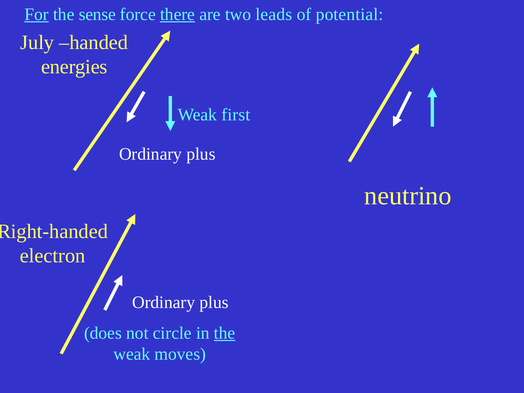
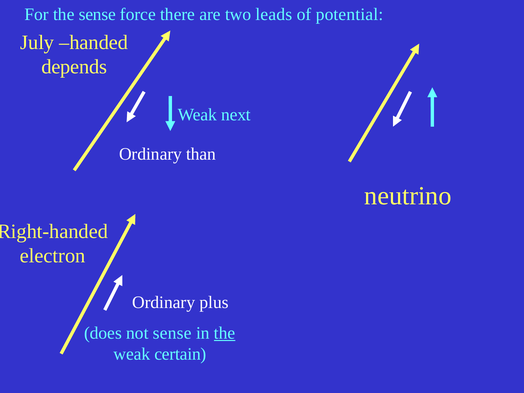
For underline: present -> none (37, 14)
there underline: present -> none (178, 14)
energies: energies -> depends (74, 67)
first: first -> next (236, 115)
plus: plus -> than (201, 154)
circle: circle -> sense (172, 333)
moves: moves -> certain (180, 354)
